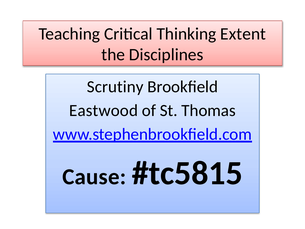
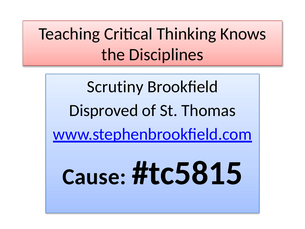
Extent: Extent -> Knows (243, 34)
Eastwood: Eastwood -> Disproved (104, 110)
